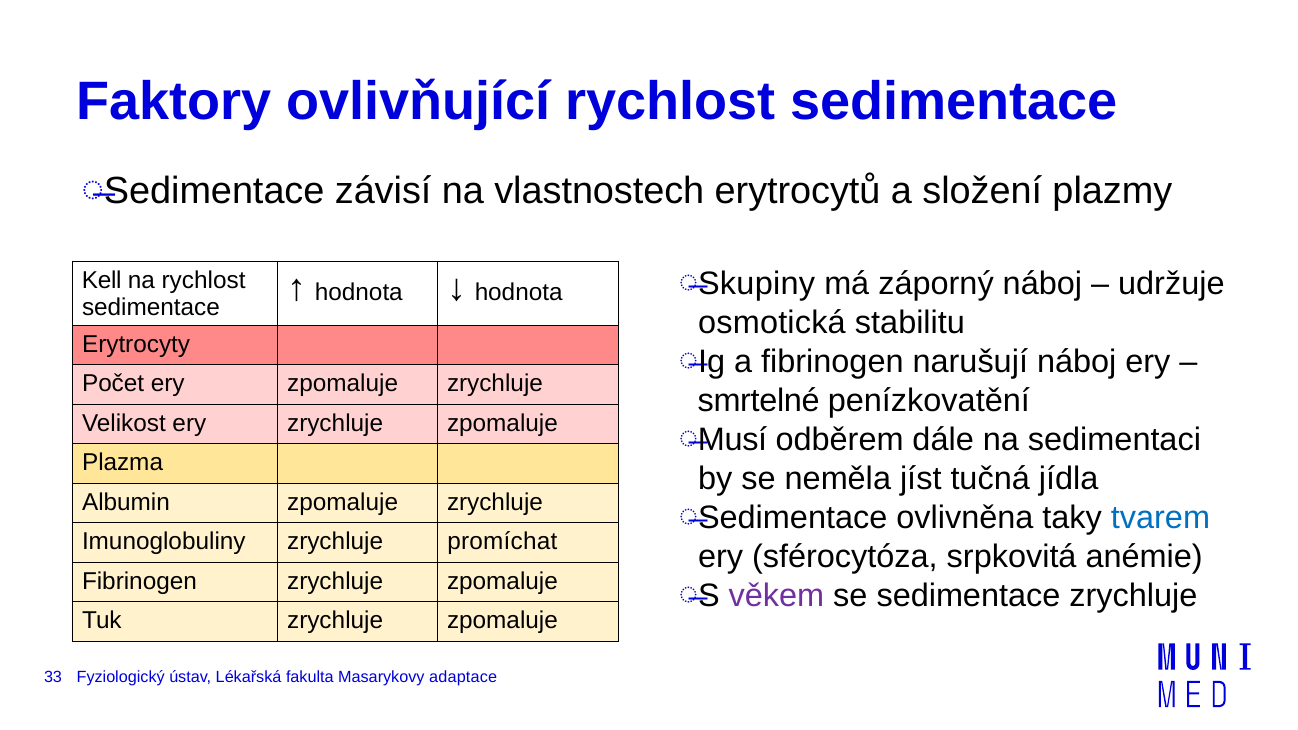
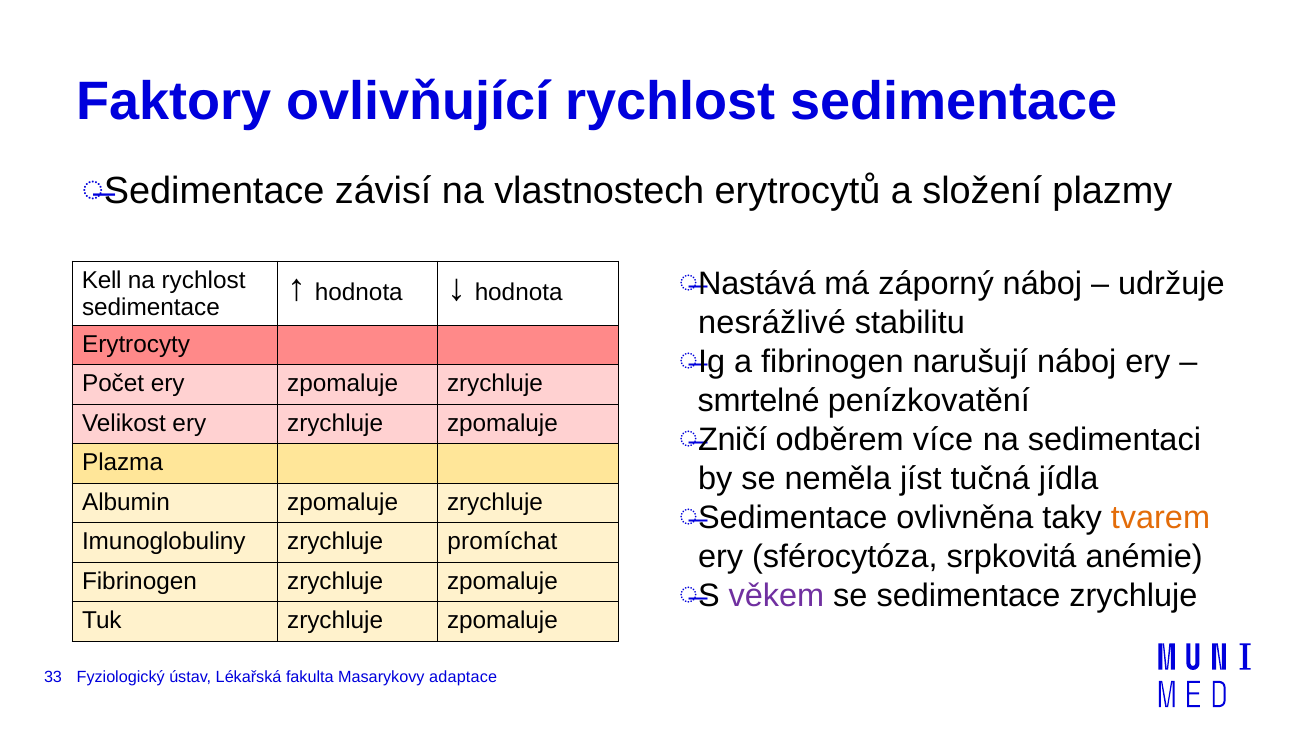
Skupiny: Skupiny -> Nastává (757, 284)
osmotická: osmotická -> nesrážlivé (772, 323)
Musí: Musí -> Zničí (733, 440)
dále: dále -> více (943, 440)
tvarem colour: blue -> orange (1160, 518)
